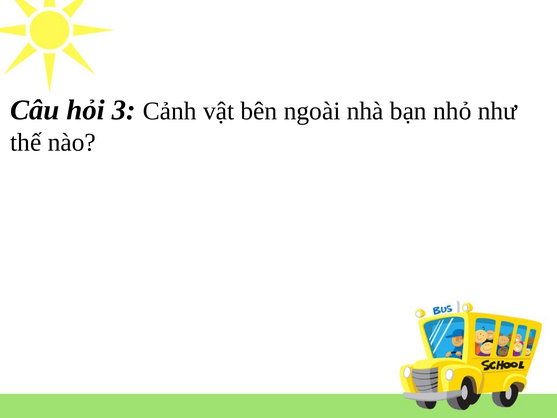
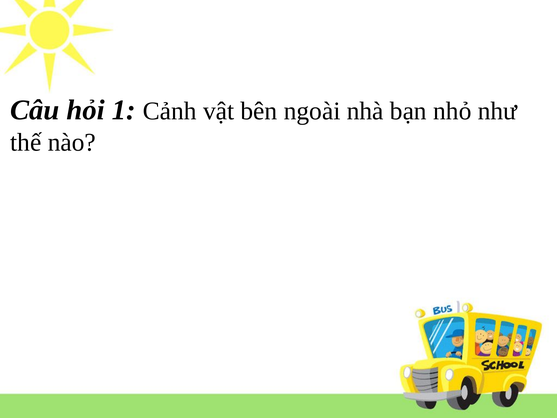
3: 3 -> 1 (124, 110)
